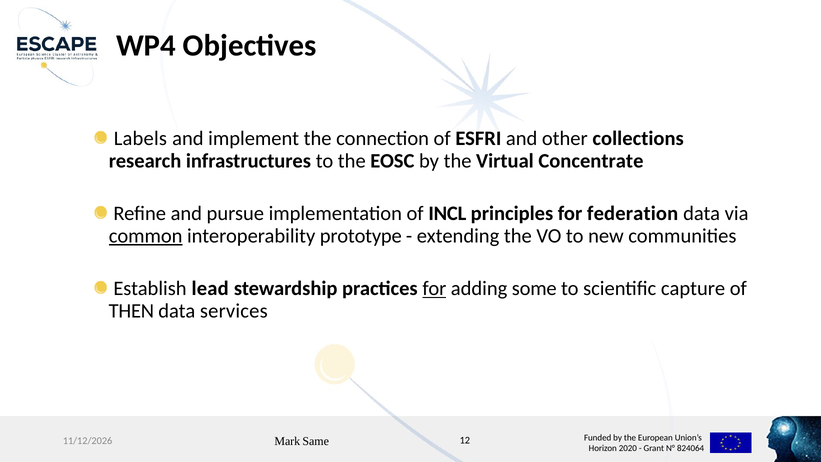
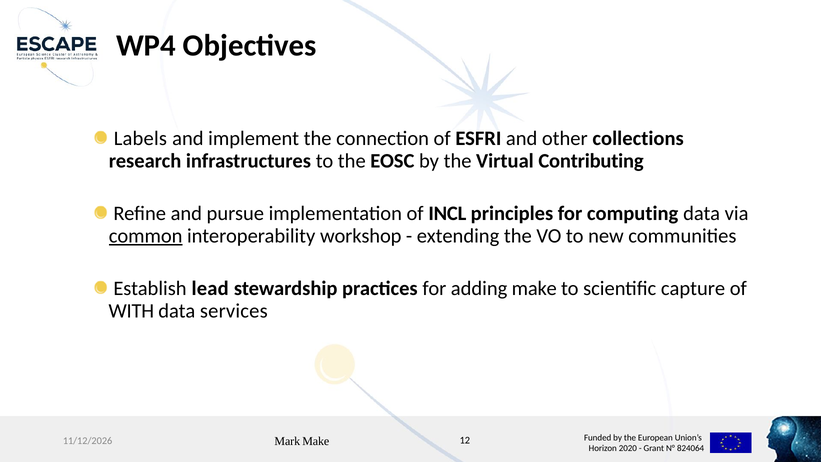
Concentrate: Concentrate -> Contributing (591, 161)
federation: federation -> computing (633, 214)
prototype: prototype -> workshop (361, 236)
for underline: present -> none (434, 289)
adding some: some -> make (534, 289)
THEN: THEN -> WITH (131, 311)
Mark Same: Same -> Make (316, 441)
